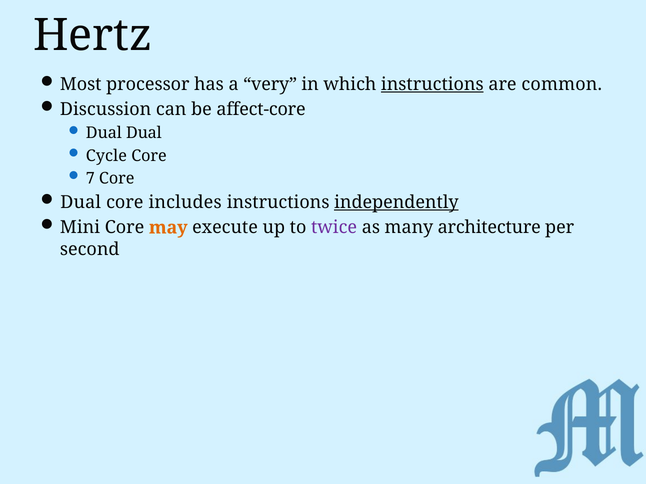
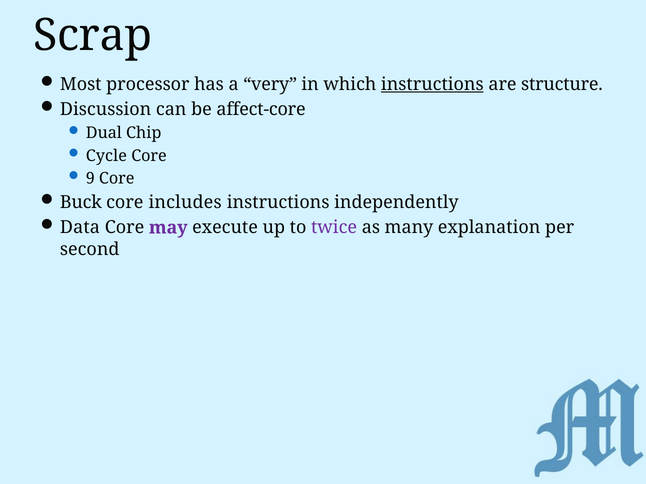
Hertz: Hertz -> Scrap (93, 35)
common: common -> structure (562, 85)
Dual Dual: Dual -> Chip (144, 133)
7: 7 -> 9 (90, 178)
Dual: Dual -> Buck (81, 203)
independently underline: present -> none (396, 203)
Mini: Mini -> Data (80, 228)
may colour: orange -> purple (168, 228)
architecture: architecture -> explanation (489, 228)
